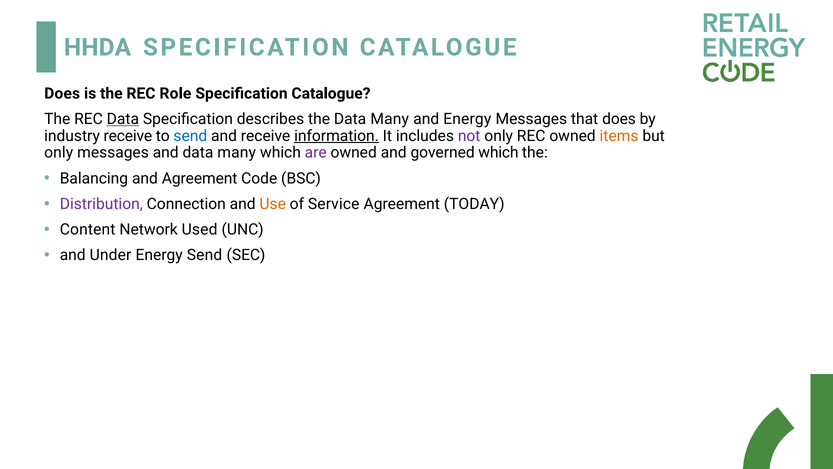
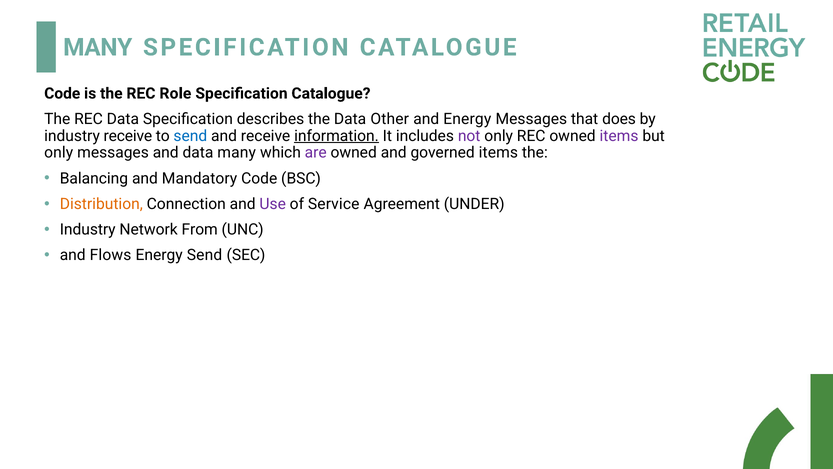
HHDA: HHDA -> MANY (98, 47)
Does: Does -> Code (62, 93)
Data underline: present -> none (123, 119)
the Data Many: Many -> Other (390, 119)
items colour: orange -> purple (619, 136)
governed which: which -> items (498, 153)
and Agreement: Agreement -> Mandatory (200, 178)
Distribution colour: purple -> orange (101, 204)
Use colour: orange -> purple (273, 204)
TODAY: TODAY -> UNDER (474, 204)
Content: Content -> Industry (88, 229)
Used: Used -> From (200, 229)
Under: Under -> Flows (111, 255)
